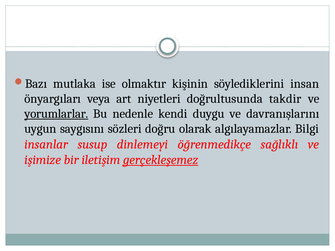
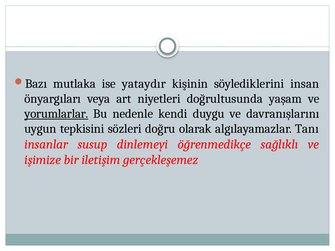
olmaktır: olmaktır -> yataydır (144, 84)
takdir: takdir -> yaşam (285, 99)
saygısını: saygısını -> tepkisini (82, 129)
Bilgi: Bilgi -> Tanı (307, 129)
gerçekleşemez underline: present -> none (161, 160)
